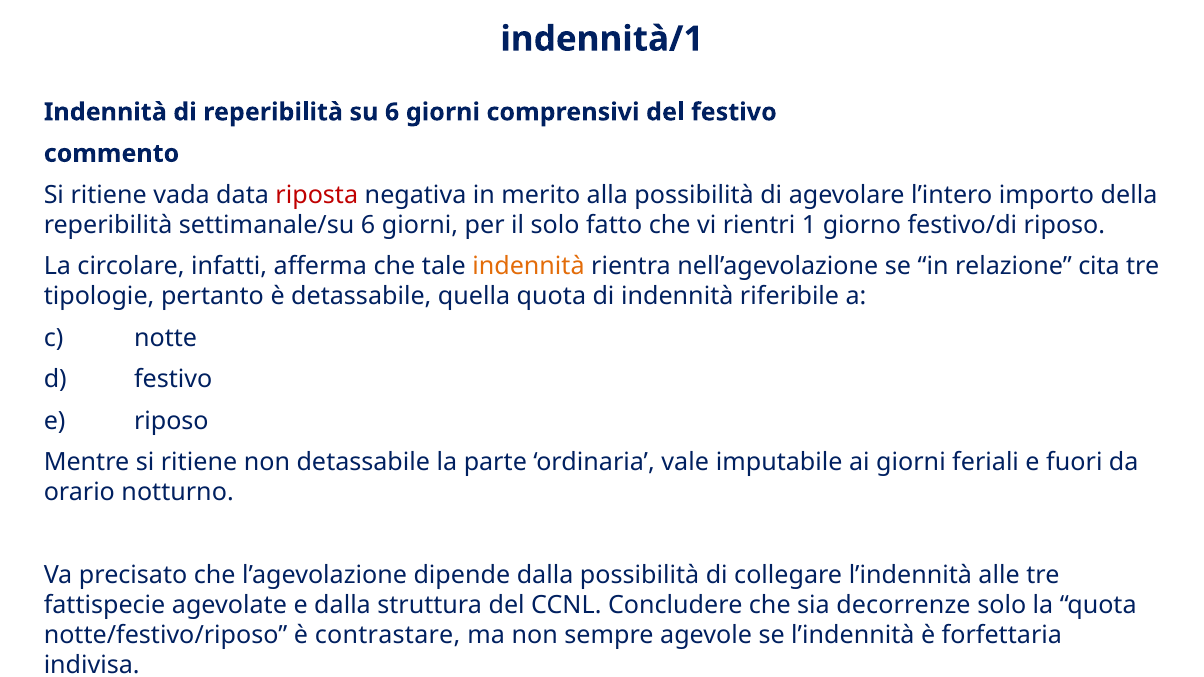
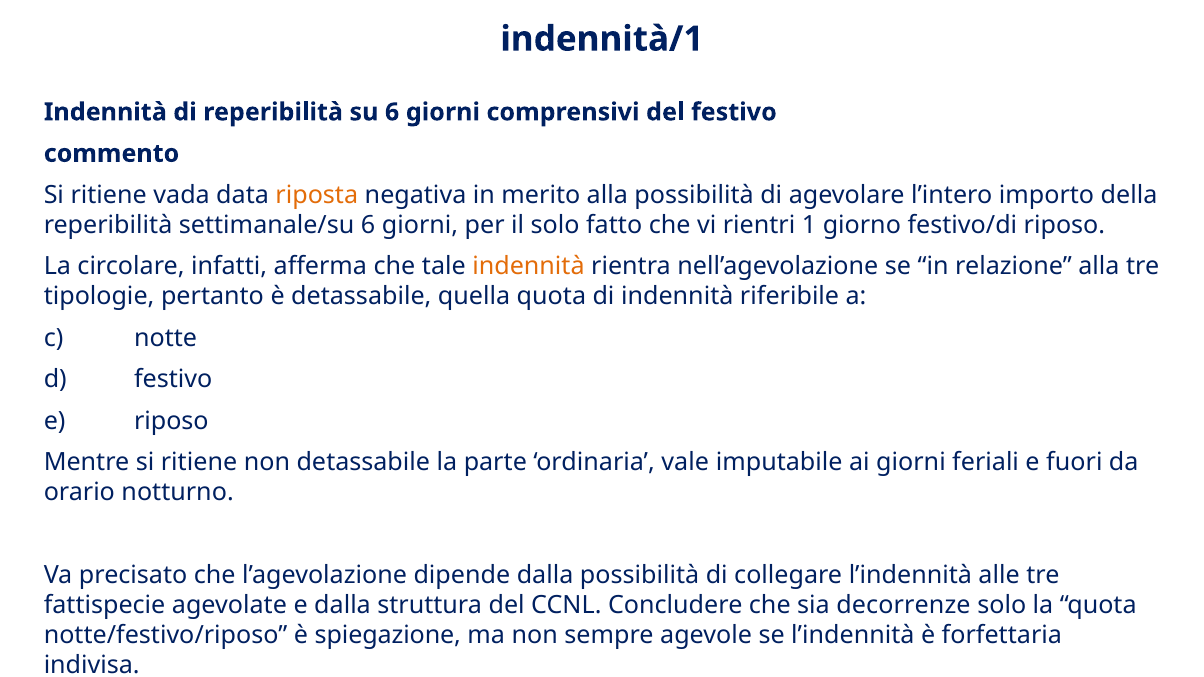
riposta colour: red -> orange (317, 195)
relazione cita: cita -> alla (1099, 267)
contrastare: contrastare -> spiegazione (388, 635)
